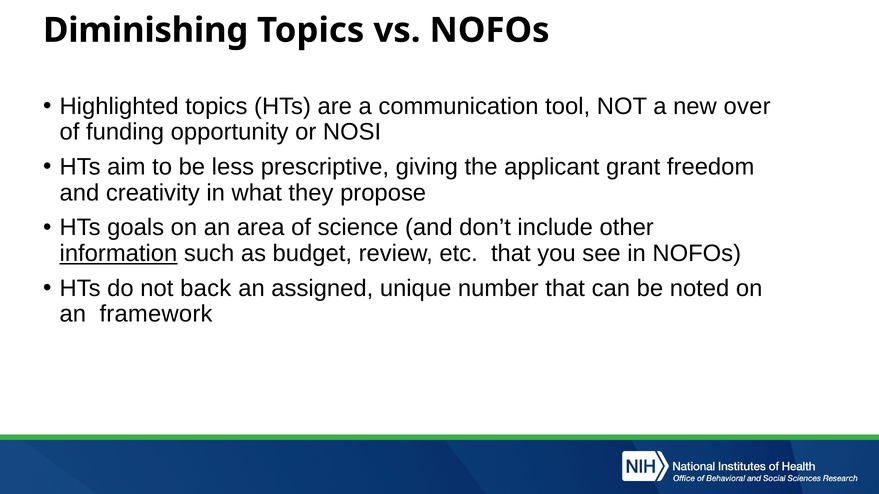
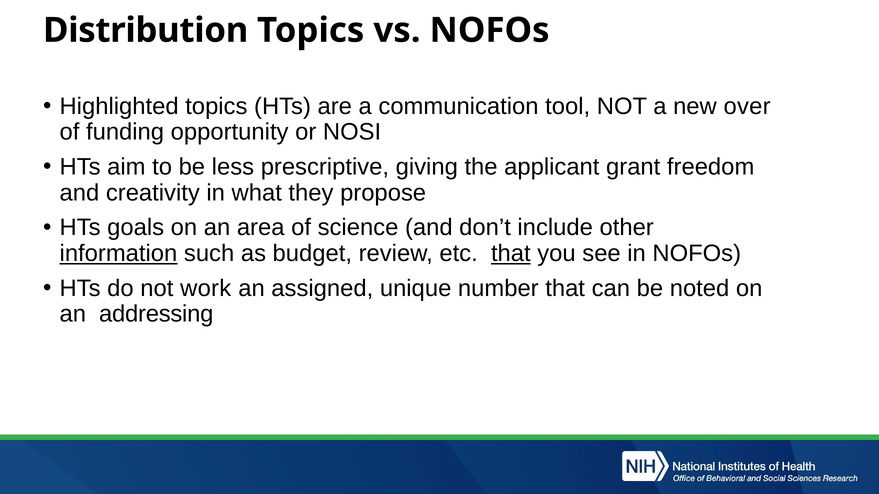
Diminishing: Diminishing -> Distribution (146, 30)
that underline: none -> present (511, 254)
back: back -> work (206, 289)
framework: framework -> addressing (156, 314)
